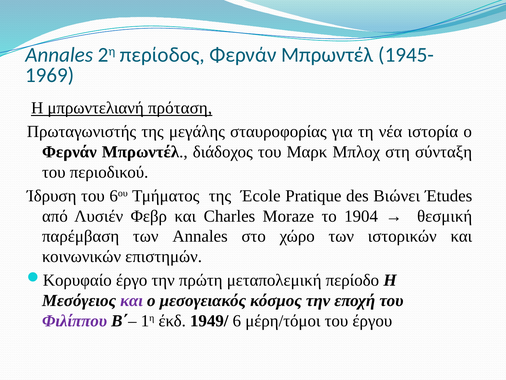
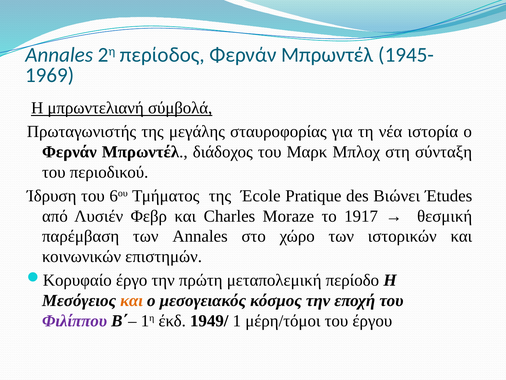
πρόταση: πρόταση -> σύμβολά (180, 108)
1904: 1904 -> 1917 (361, 216)
και colour: purple -> orange (132, 300)
6: 6 -> 1 (237, 320)
